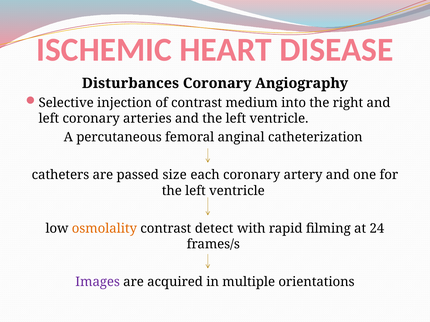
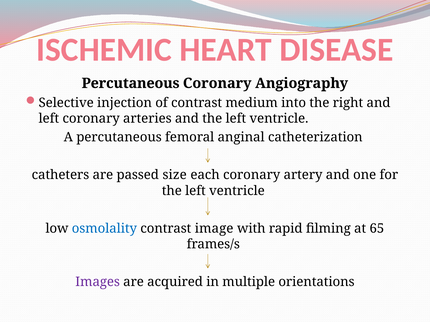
Disturbances: Disturbances -> Percutaneous (131, 83)
osmolality colour: orange -> blue (104, 229)
detect: detect -> image (214, 229)
24: 24 -> 65 (377, 229)
